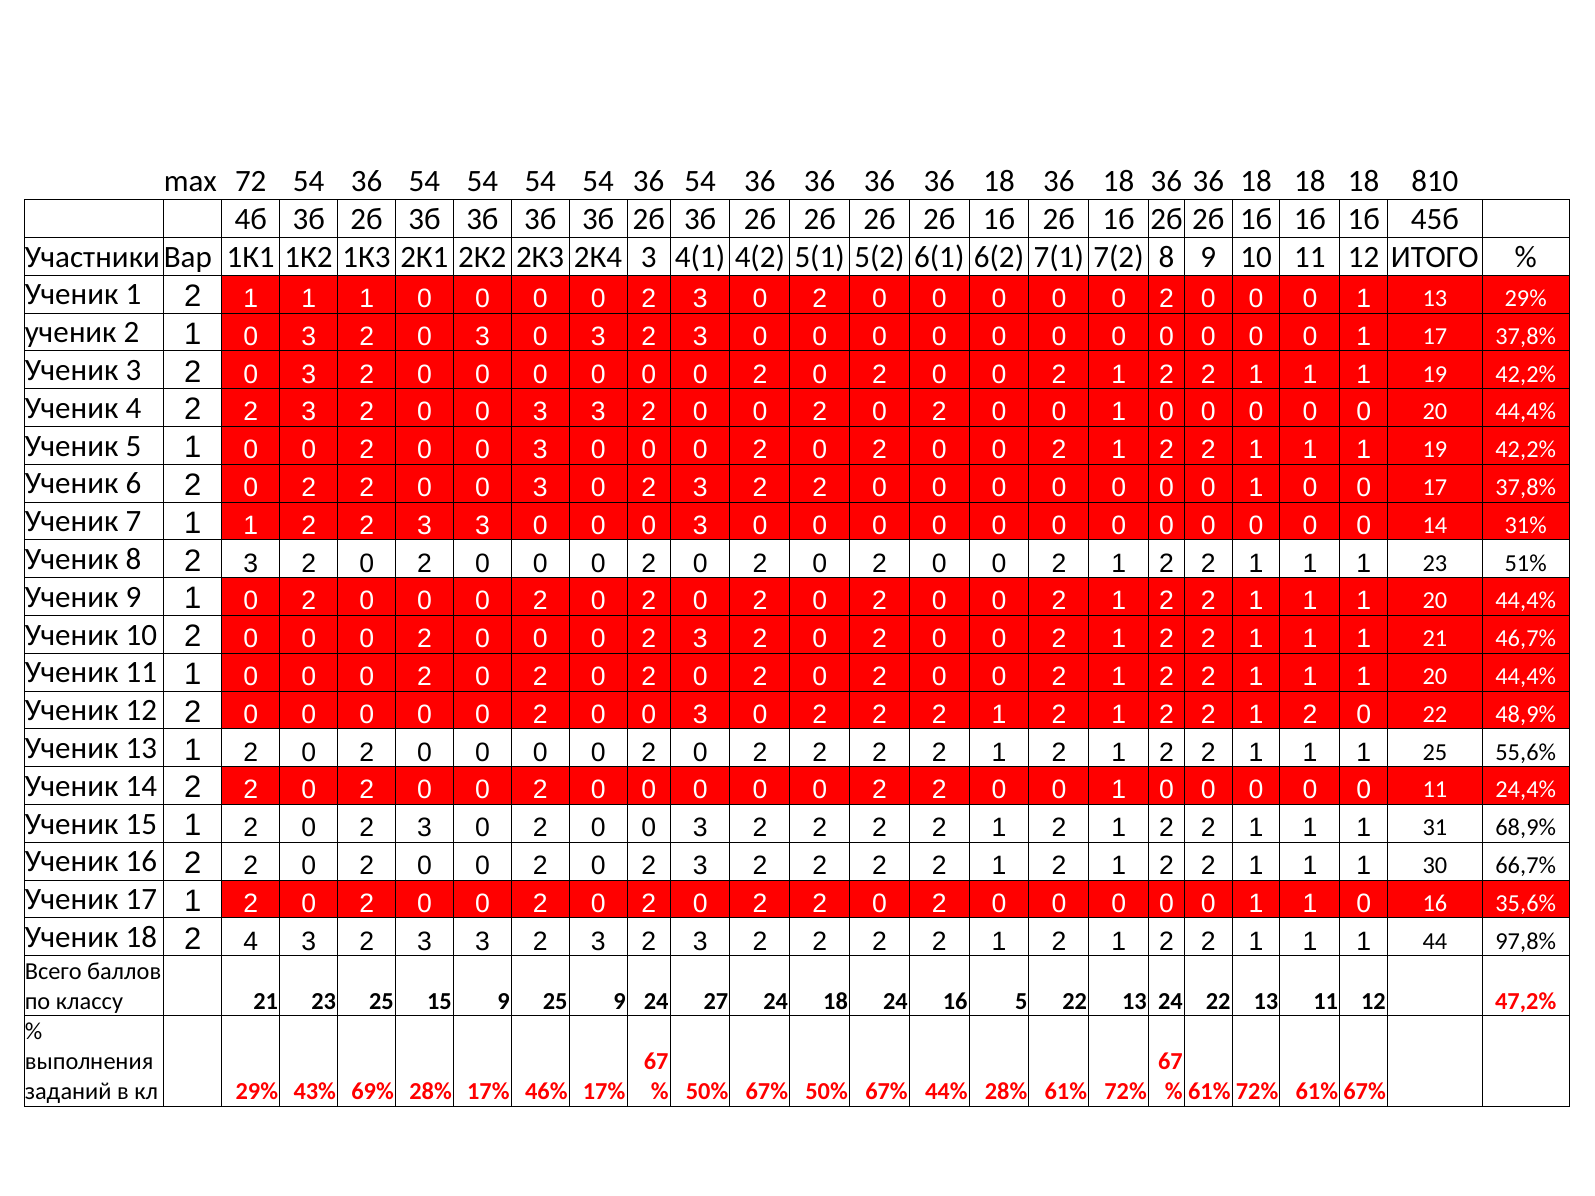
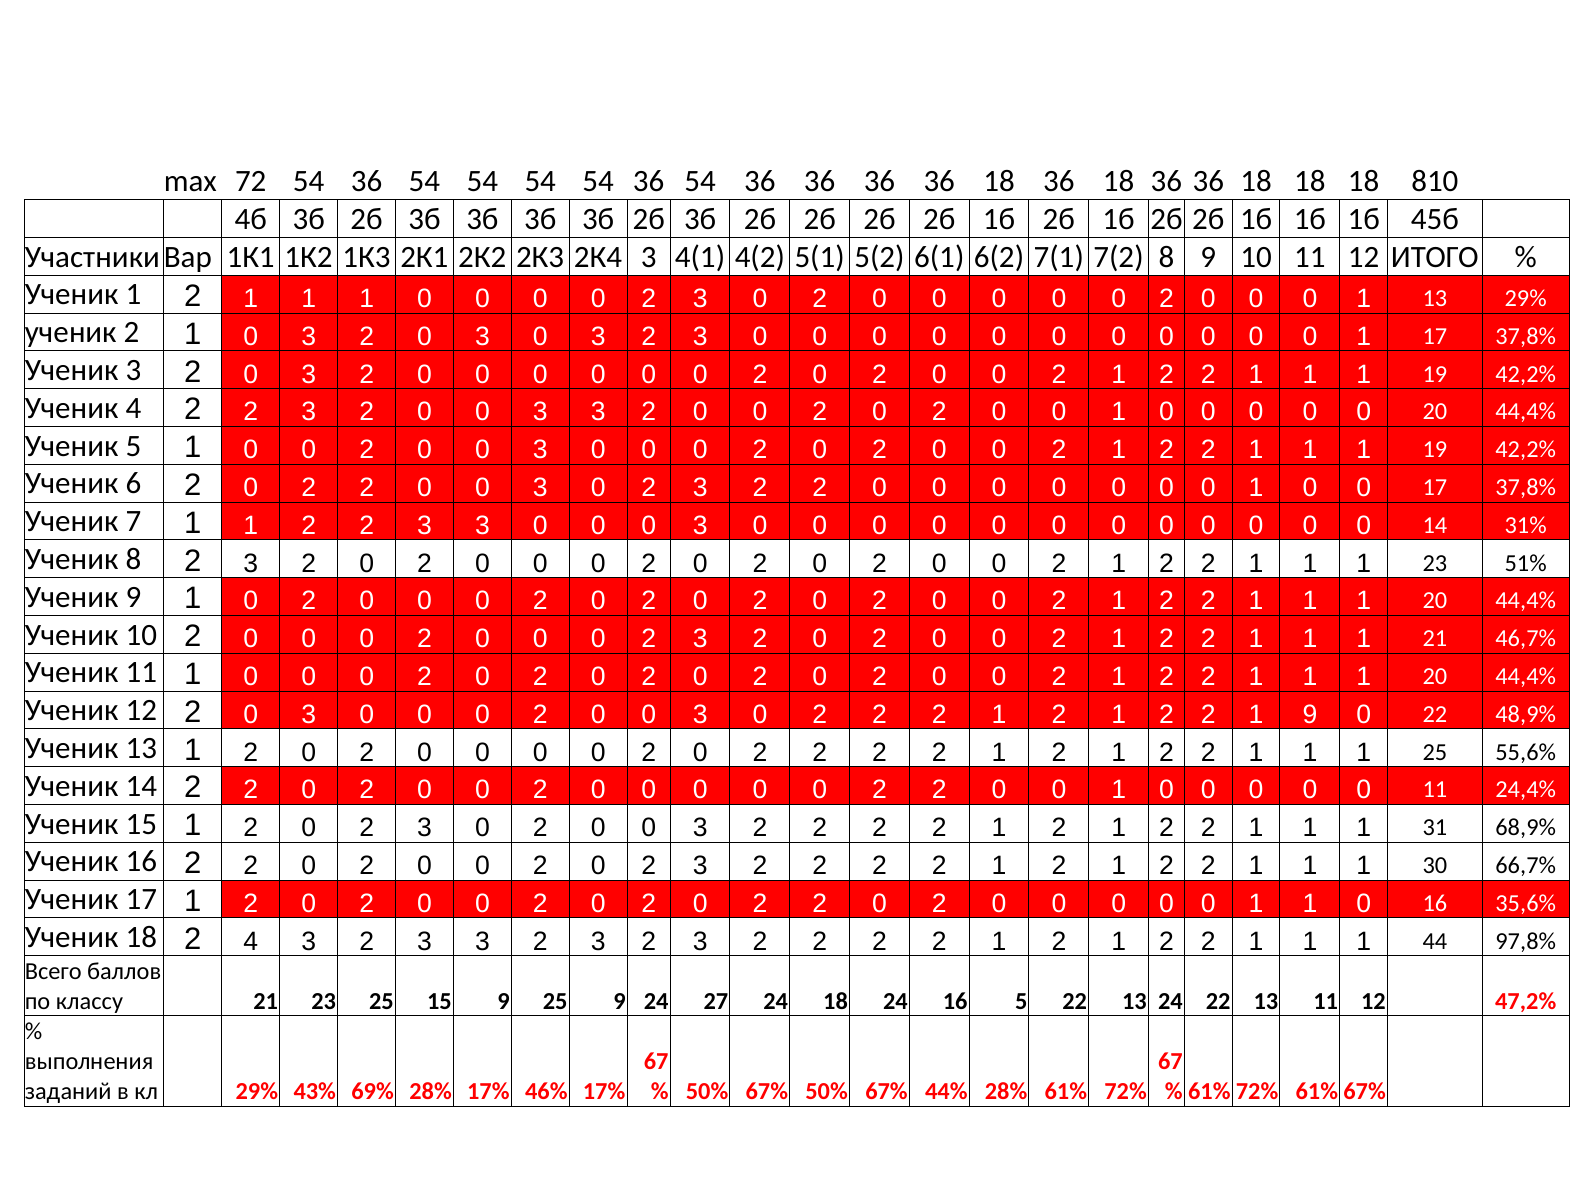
12 2 0 0: 0 -> 3 (309, 715)
2: 2 -> 9 (1310, 715)
